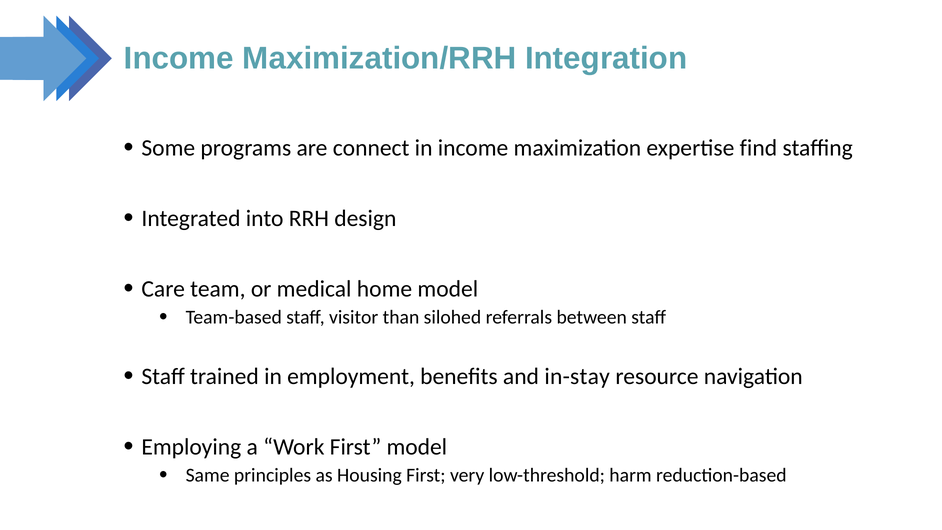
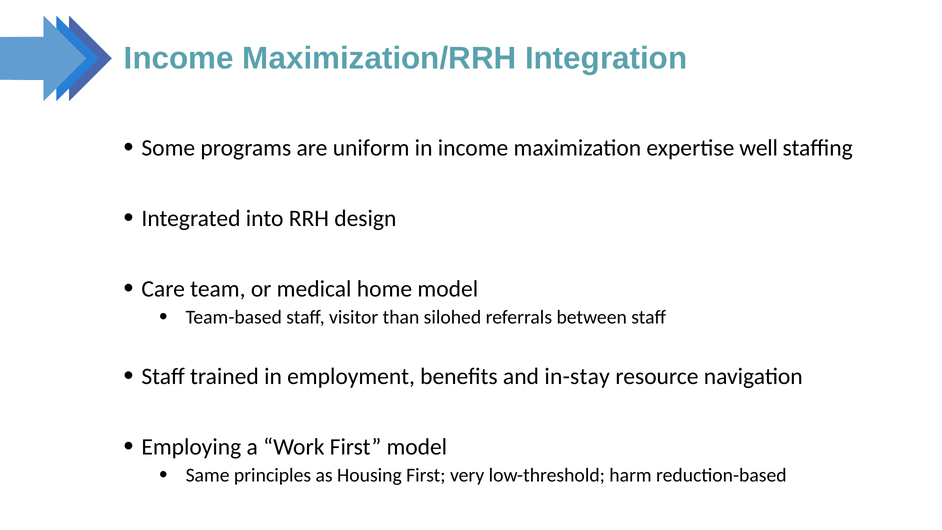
connect: connect -> uniform (371, 148)
find: find -> well (759, 148)
